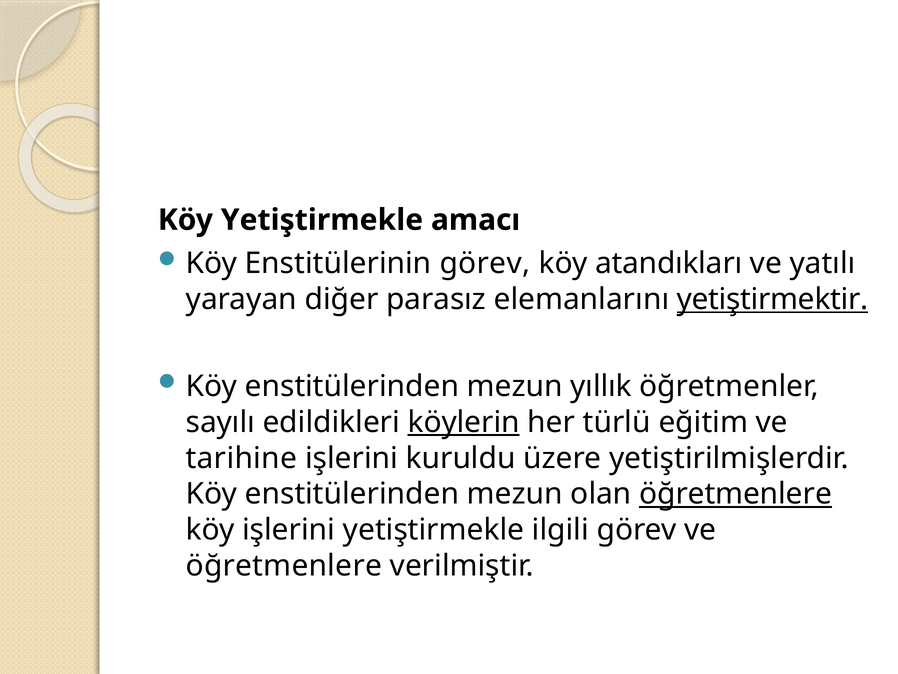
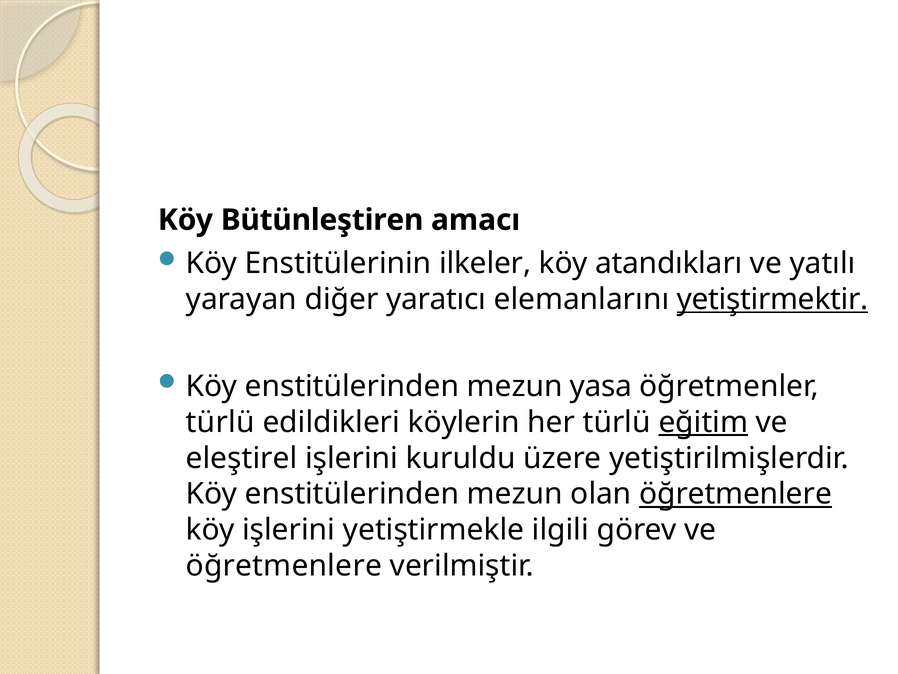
Köy Yetiştirmekle: Yetiştirmekle -> Bütünleştiren (322, 220)
Enstitülerinin görev: görev -> ilkeler (485, 263)
parasız: parasız -> yaratıcı (436, 299)
yıllık: yıllık -> yasa (601, 386)
sayılı: sayılı -> türlü (220, 422)
köylerin underline: present -> none (464, 422)
eğitim underline: none -> present (703, 422)
tarihine: tarihine -> eleştirel (242, 458)
